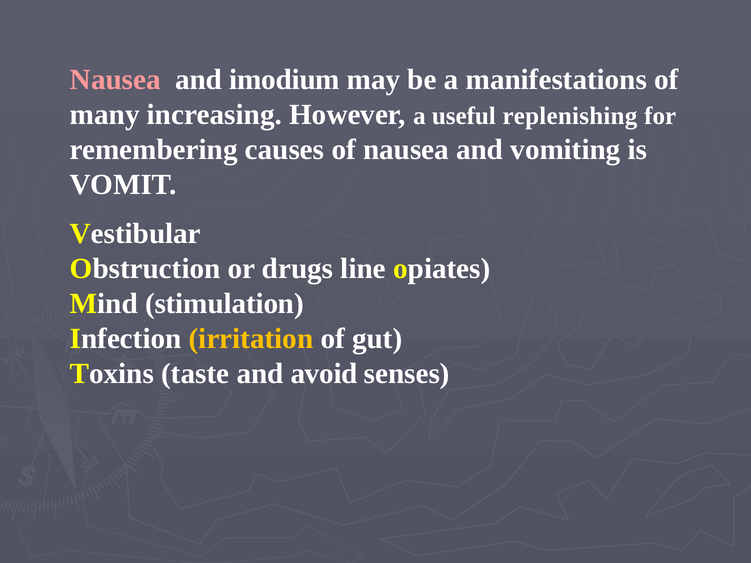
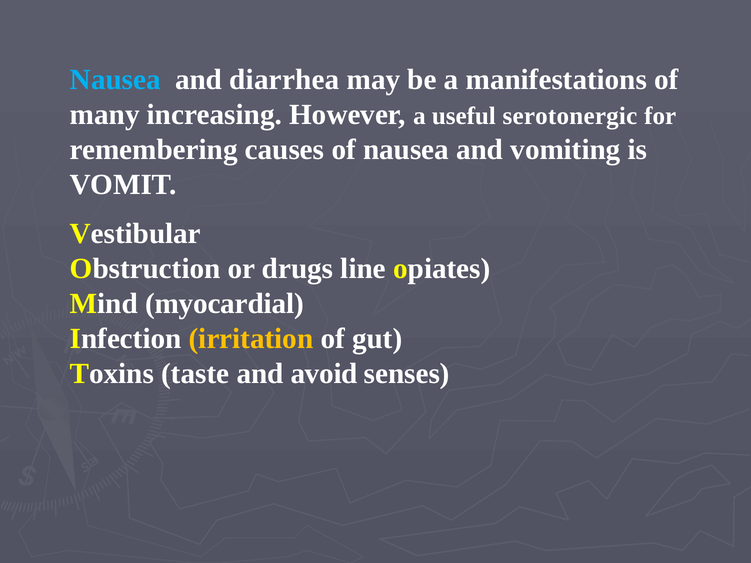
Nausea colour: pink -> light blue (115, 80)
imodium: imodium -> diarrhea (284, 80)
replenishing: replenishing -> serotonergic (570, 116)
stimulation: stimulation -> myocardial (224, 304)
